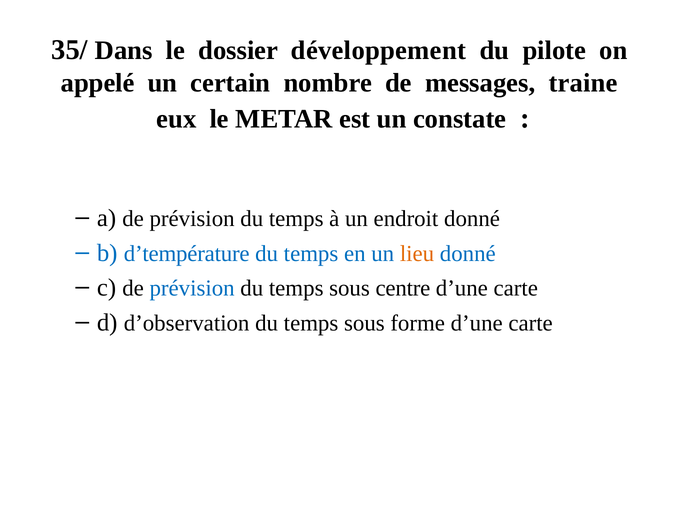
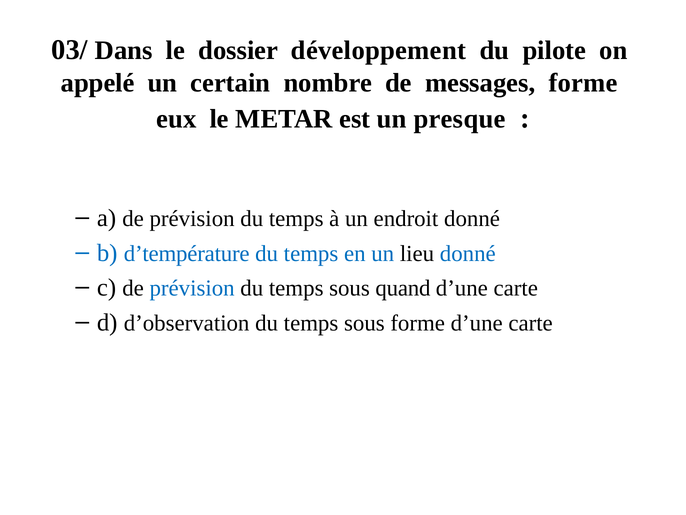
35/: 35/ -> 03/ (70, 50)
messages traine: traine -> forme (583, 83)
constate: constate -> presque (460, 119)
lieu colour: orange -> black (417, 253)
centre: centre -> quand (403, 288)
